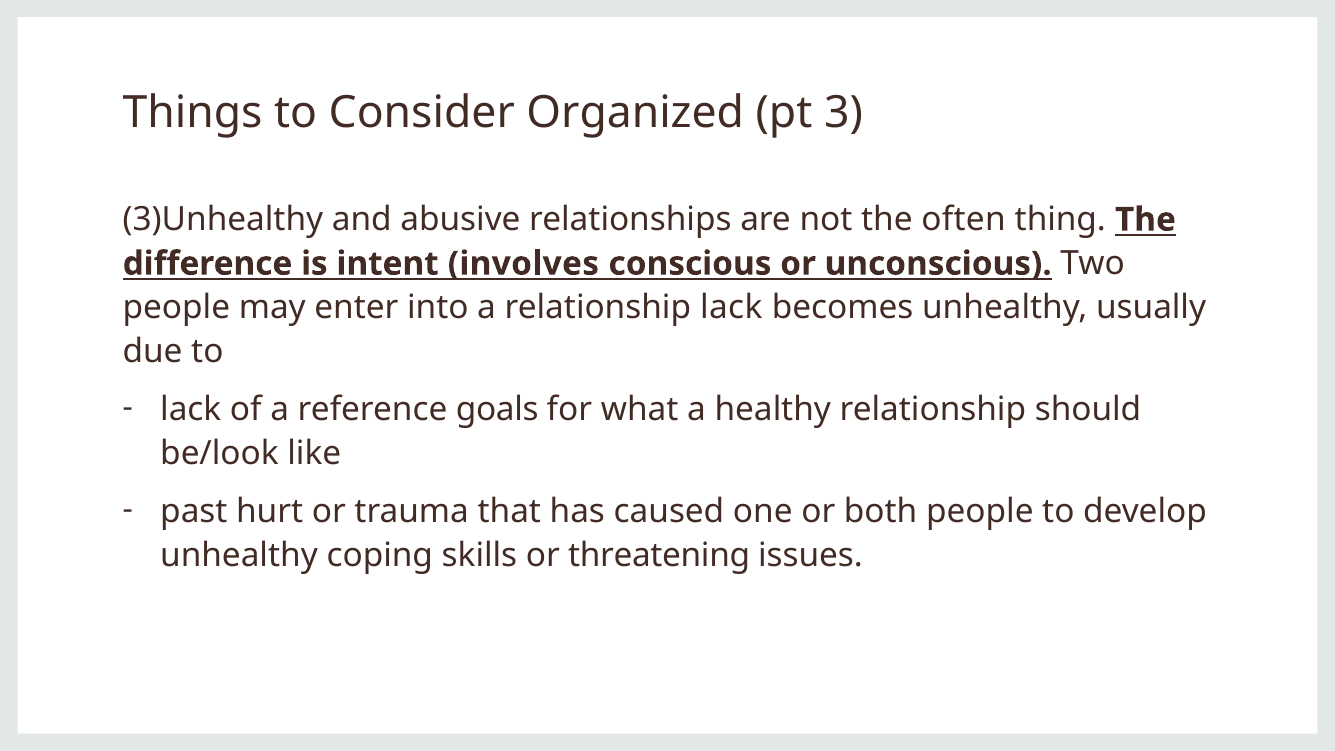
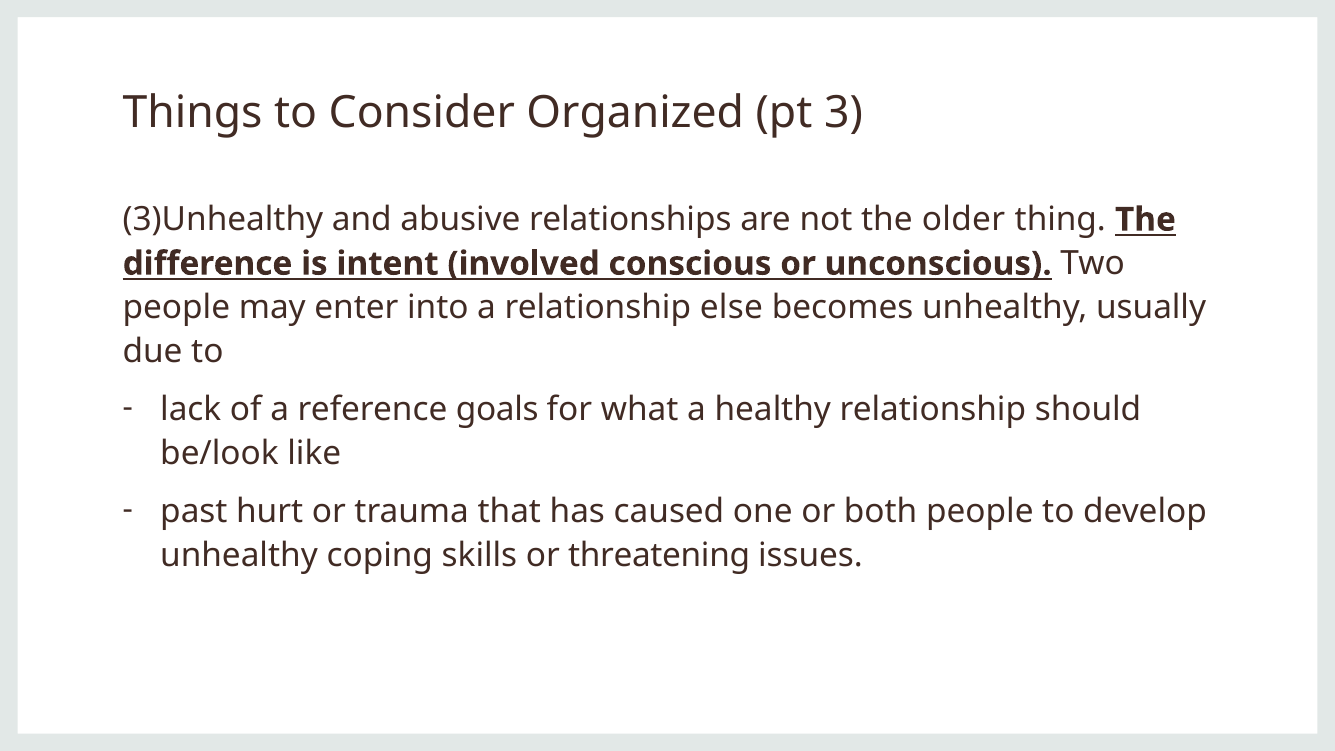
often: often -> older (963, 220)
involves: involves -> involved (524, 264)
relationship lack: lack -> else (731, 308)
